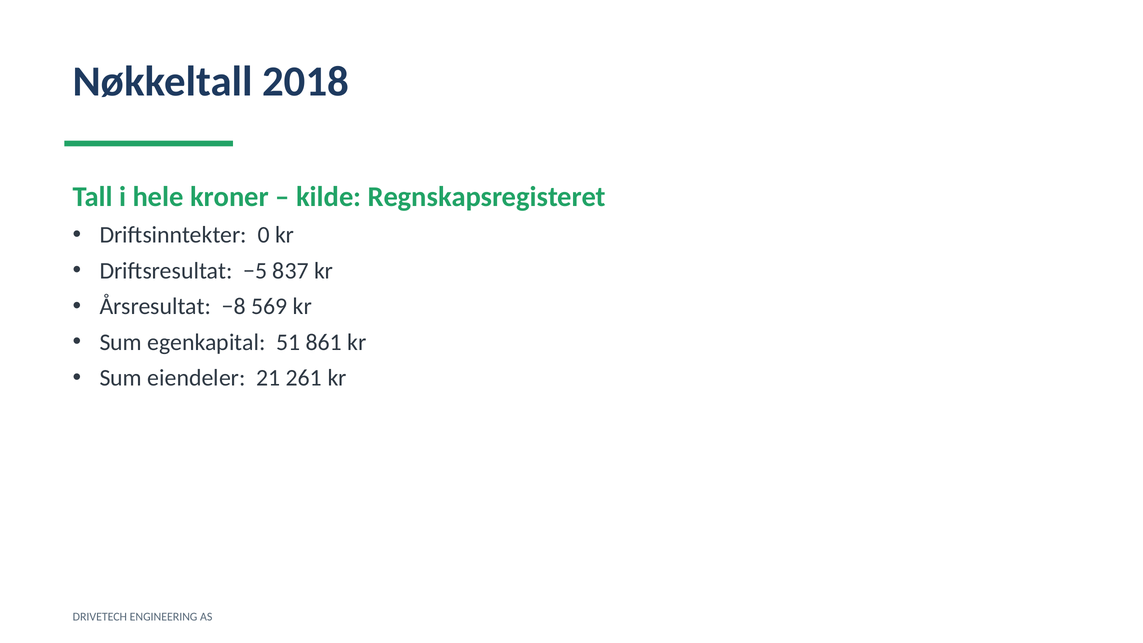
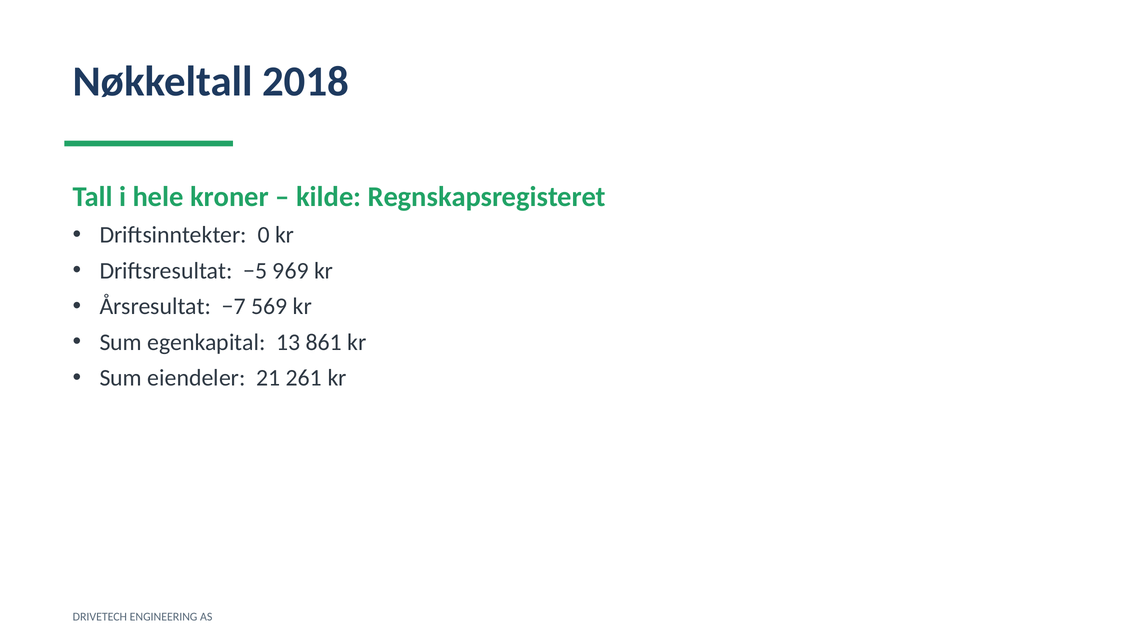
837: 837 -> 969 (291, 271)
−8: −8 -> −7 (234, 307)
51: 51 -> 13 (288, 342)
